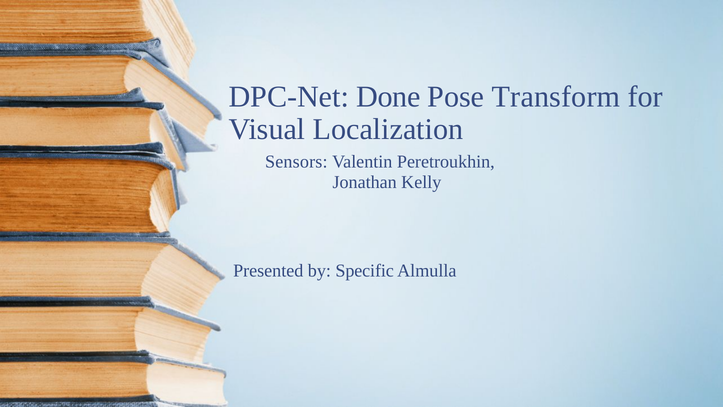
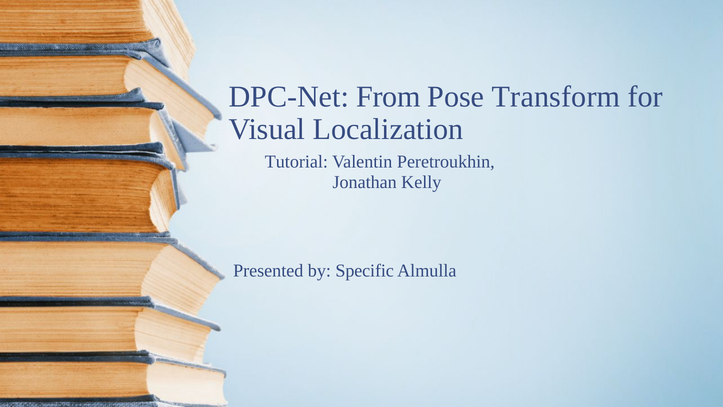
Done: Done -> From (388, 97)
Sensors: Sensors -> Tutorial (296, 162)
